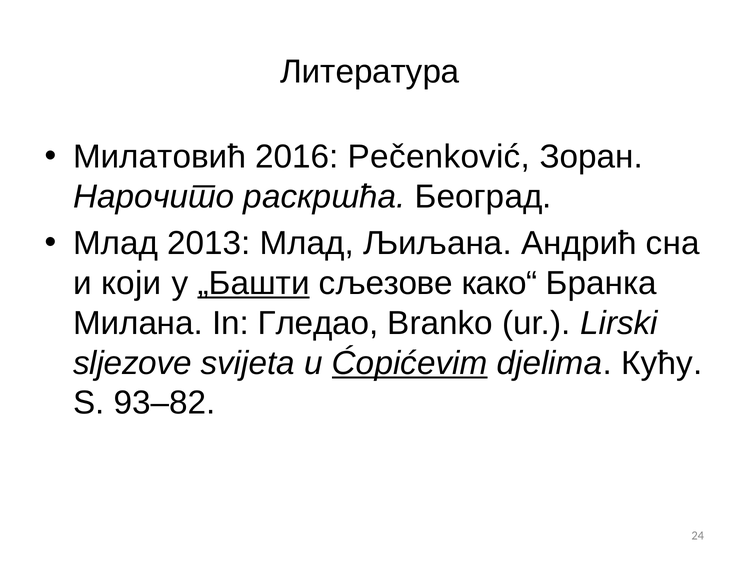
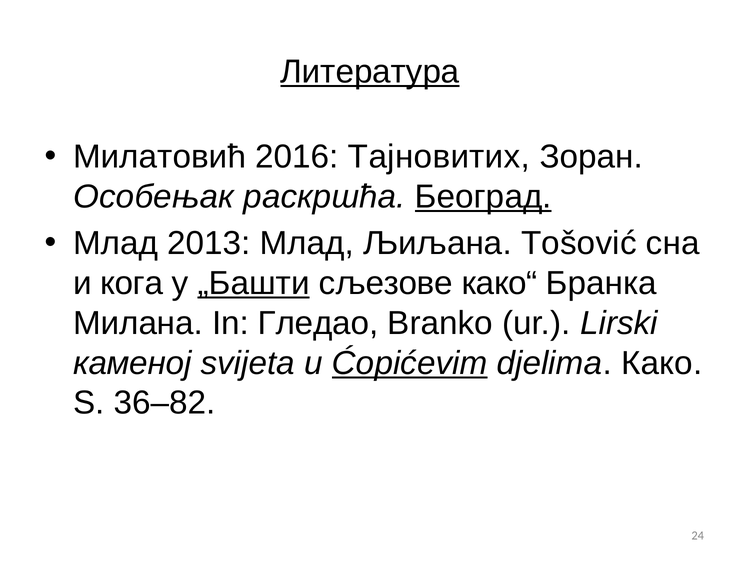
Литература underline: none -> present (370, 72)
Pečenković: Pečenković -> Тајновитих (439, 157)
Нарочито: Нарочито -> Особењак (154, 197)
Београд underline: none -> present (483, 197)
Андрић: Андрић -> Tošović (579, 244)
који: који -> кога (132, 284)
sljezove: sljezove -> каменој (132, 364)
Кућу: Кућу -> Како (662, 364)
93–82: 93–82 -> 36–82 (165, 404)
